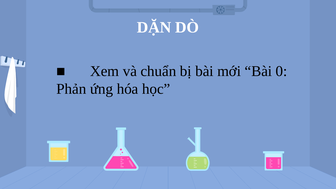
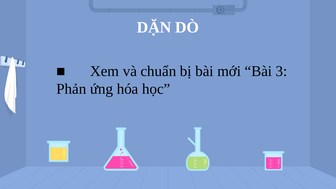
0: 0 -> 3 (282, 71)
